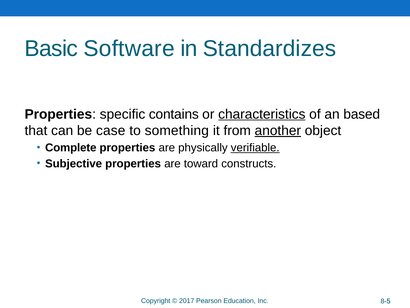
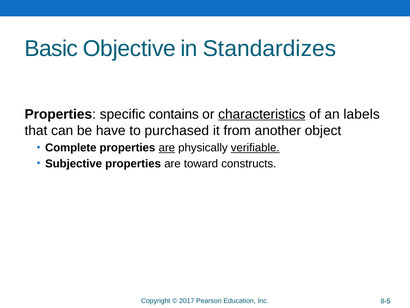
Software: Software -> Objective (129, 48)
based: based -> labels (362, 114)
case: case -> have (111, 130)
something: something -> purchased (177, 130)
another underline: present -> none (278, 130)
are underline: none -> present (167, 148)
